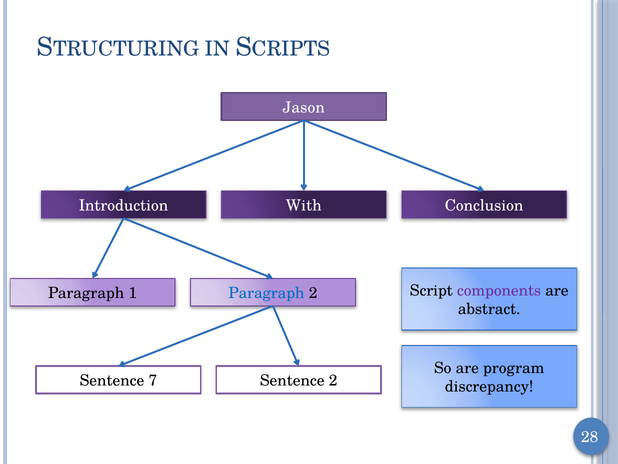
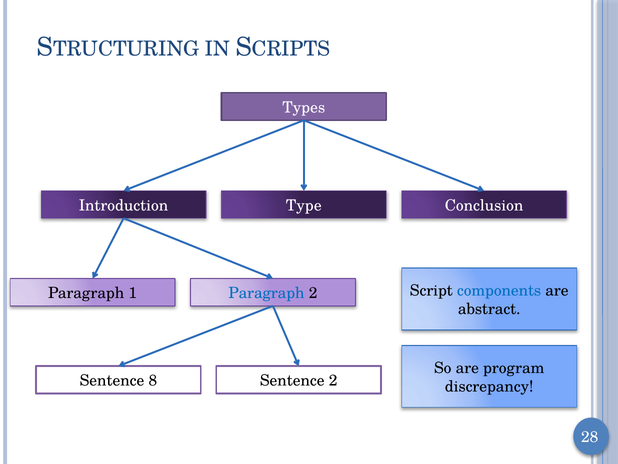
Jason: Jason -> Types (304, 108)
With: With -> Type (304, 205)
components colour: purple -> blue (499, 290)
7: 7 -> 8 (153, 380)
